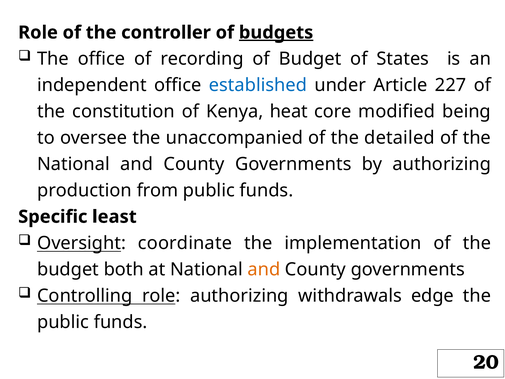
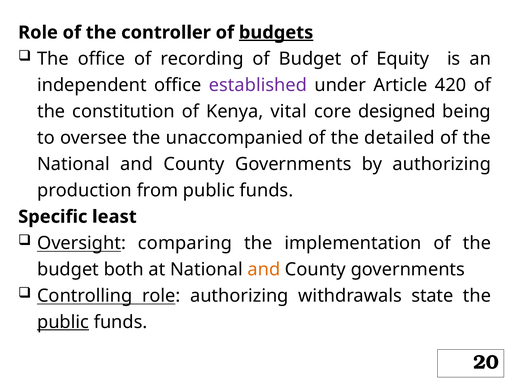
States: States -> Equity (403, 59)
established colour: blue -> purple (258, 85)
227: 227 -> 420 (451, 85)
heat: heat -> vital (289, 111)
modified: modified -> designed (397, 111)
coordinate: coordinate -> comparing (185, 243)
edge: edge -> state (432, 296)
public underline: none -> present (63, 322)
